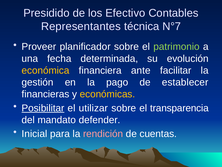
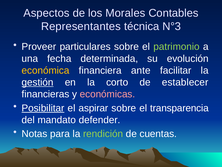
Presidido: Presidido -> Aspectos (46, 13)
Efectivo: Efectivo -> Morales (125, 13)
N°7: N°7 -> N°3 (172, 26)
planificador: planificador -> particulares (85, 47)
gestión underline: none -> present (38, 82)
pago: pago -> corto (117, 82)
económicas colour: yellow -> pink (107, 94)
utilizar: utilizar -> aspirar (93, 108)
Inicial: Inicial -> Notas (35, 133)
rendición colour: pink -> light green (103, 133)
